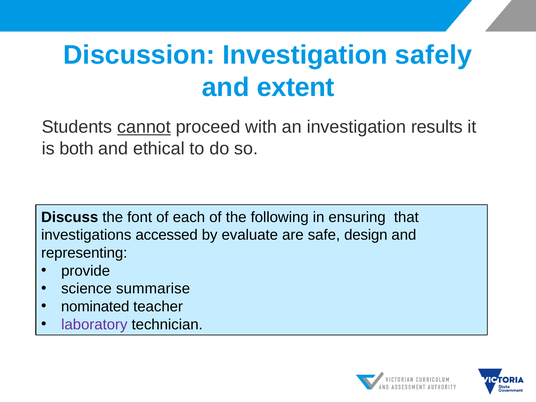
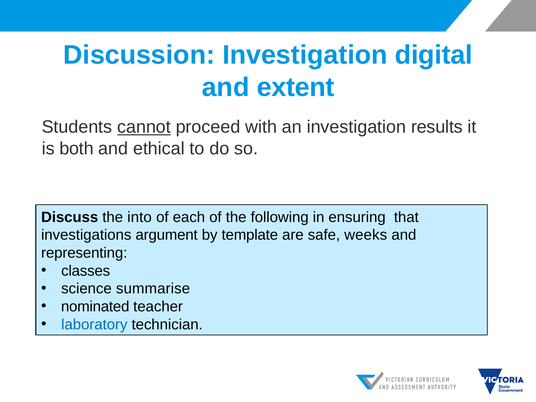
safely: safely -> digital (434, 55)
font: font -> into (140, 217)
accessed: accessed -> argument (167, 235)
evaluate: evaluate -> template (250, 235)
design: design -> weeks (366, 235)
provide: provide -> classes (86, 271)
laboratory colour: purple -> blue (94, 324)
